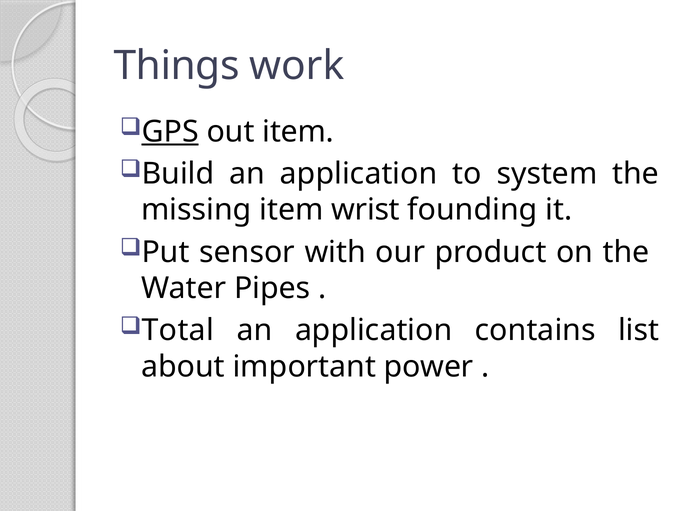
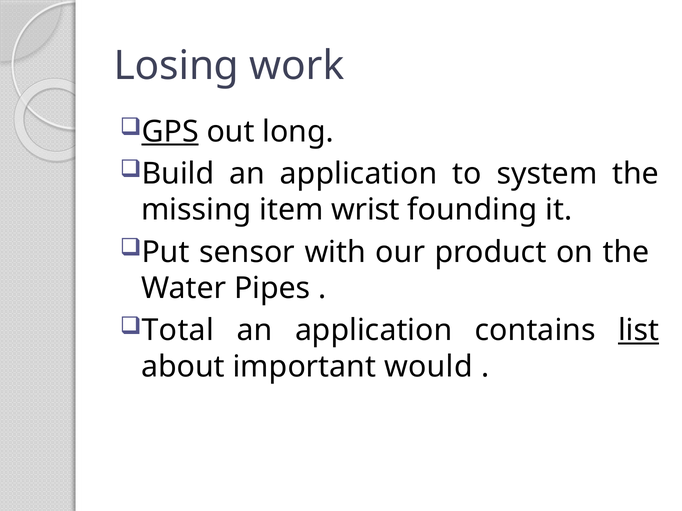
Things: Things -> Losing (176, 66)
out item: item -> long (298, 132)
list underline: none -> present (639, 331)
power: power -> would (428, 367)
